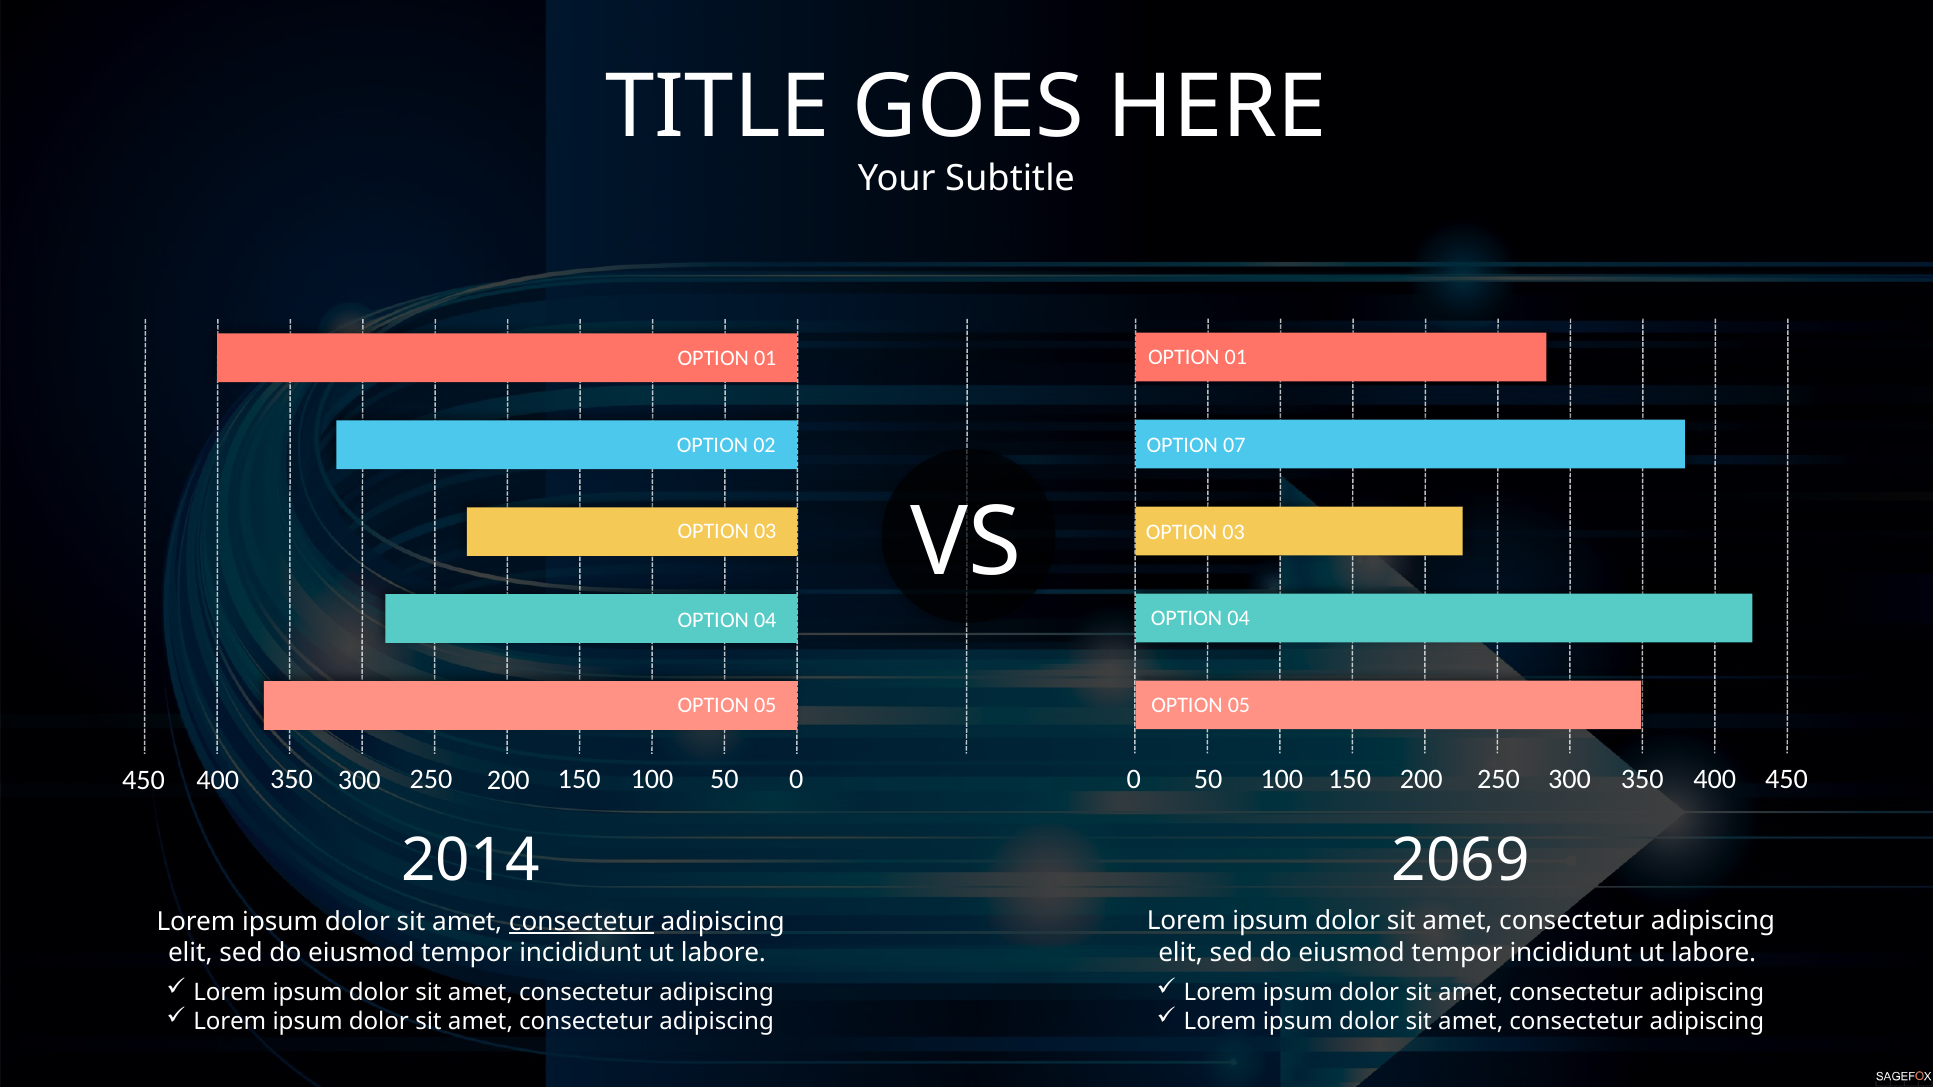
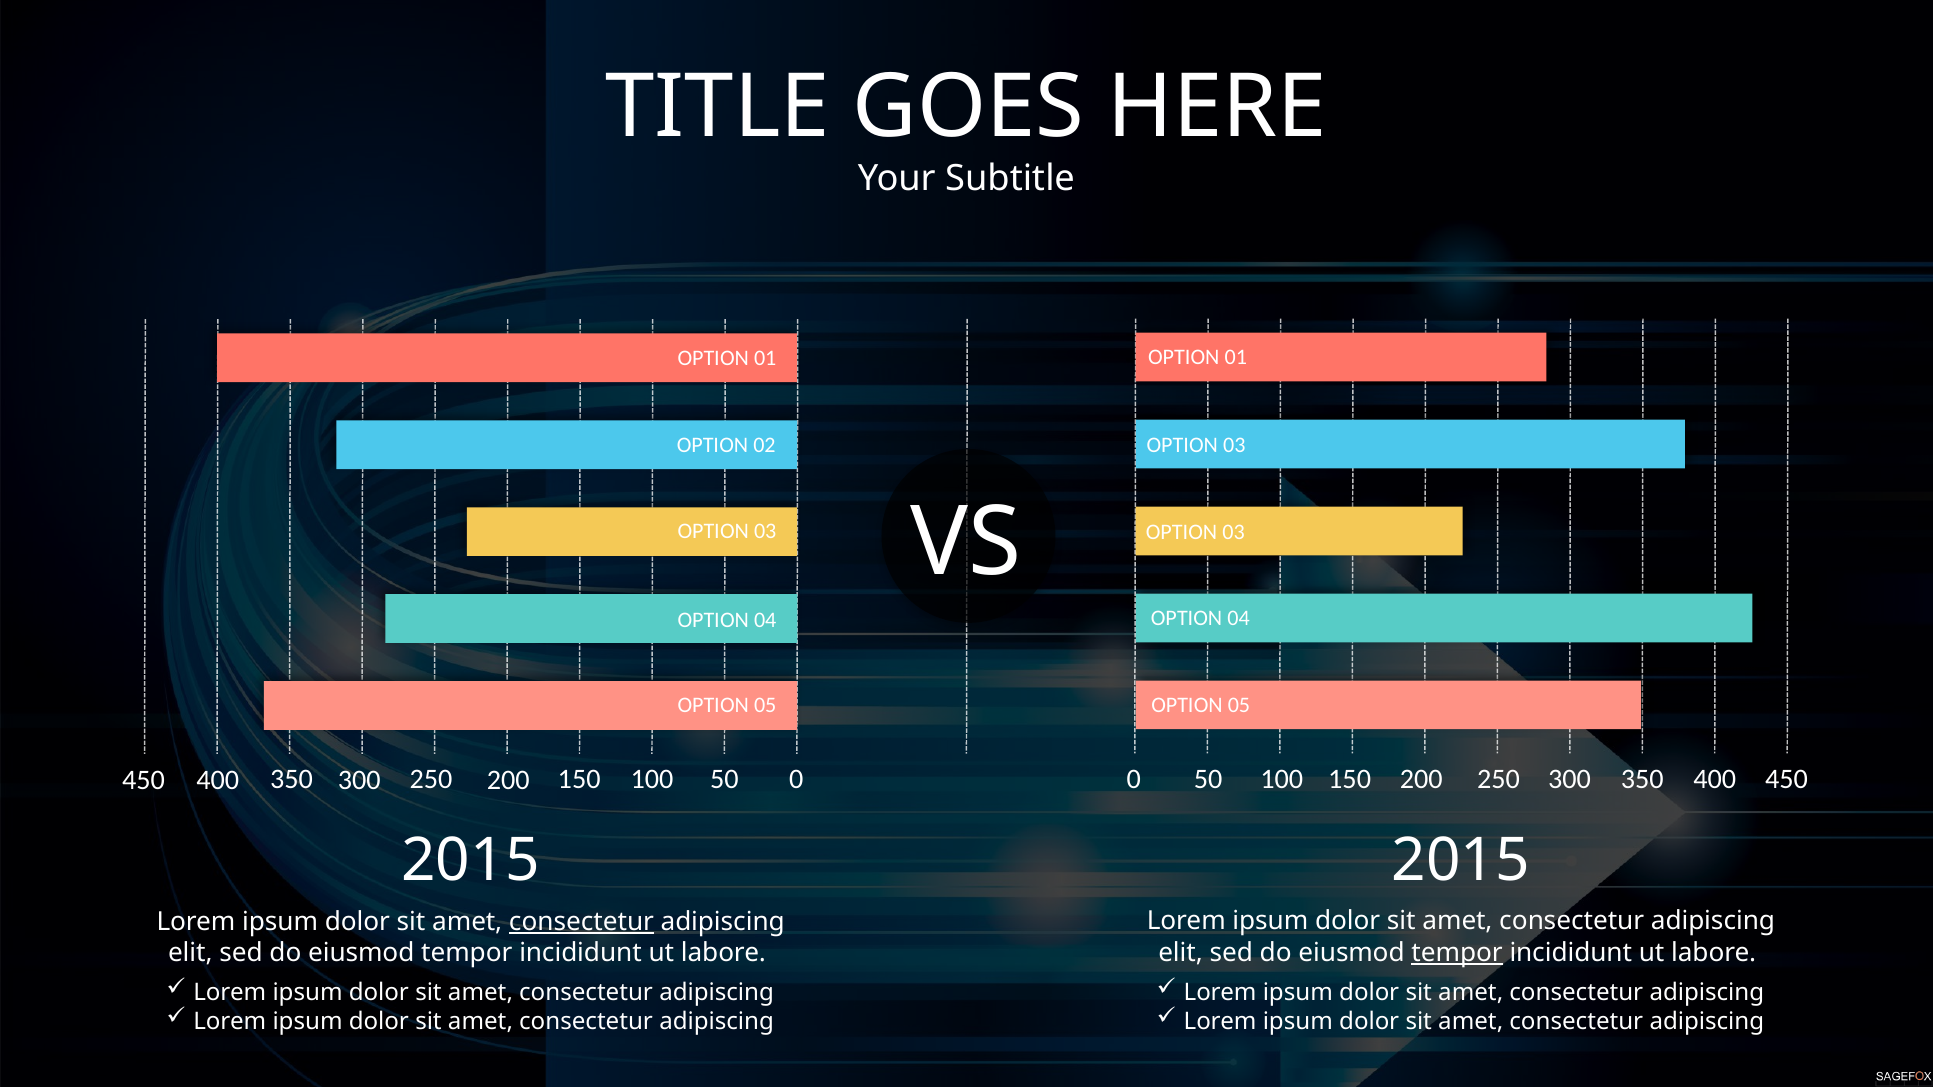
07: 07 -> 03 (1234, 445)
2069: 2069 -> 2015 (1461, 860)
2014: 2014 -> 2015 (471, 861)
tempor underline: none -> present (1457, 953)
